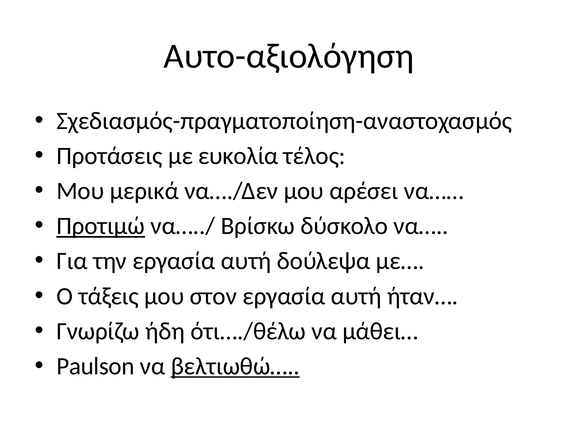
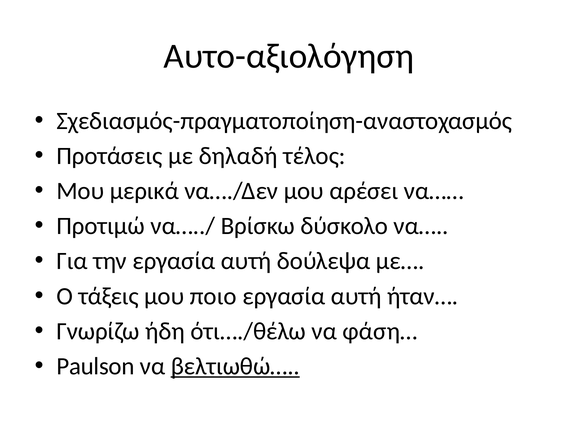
ευκολία: ευκολία -> δηλαδή (238, 156)
Προτιμώ underline: present -> none (101, 226)
στον: στον -> ποιο (213, 296)
μάθει…: μάθει… -> φάση… (380, 331)
